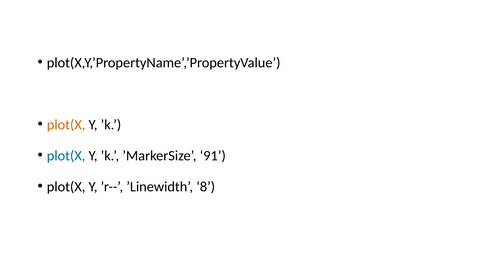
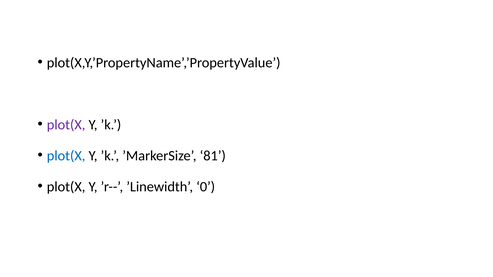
plot(X colour: orange -> purple (66, 125)
91: 91 -> 81 (213, 156)
8: 8 -> 0 (206, 187)
